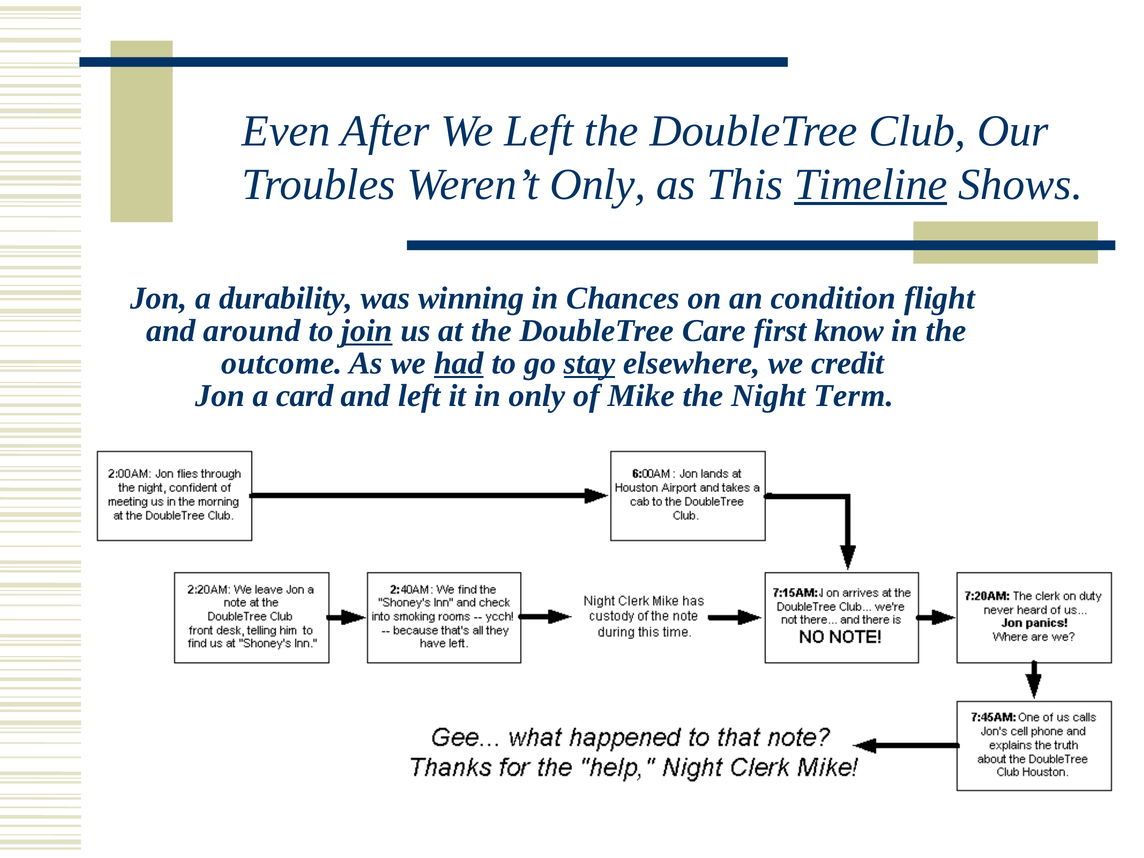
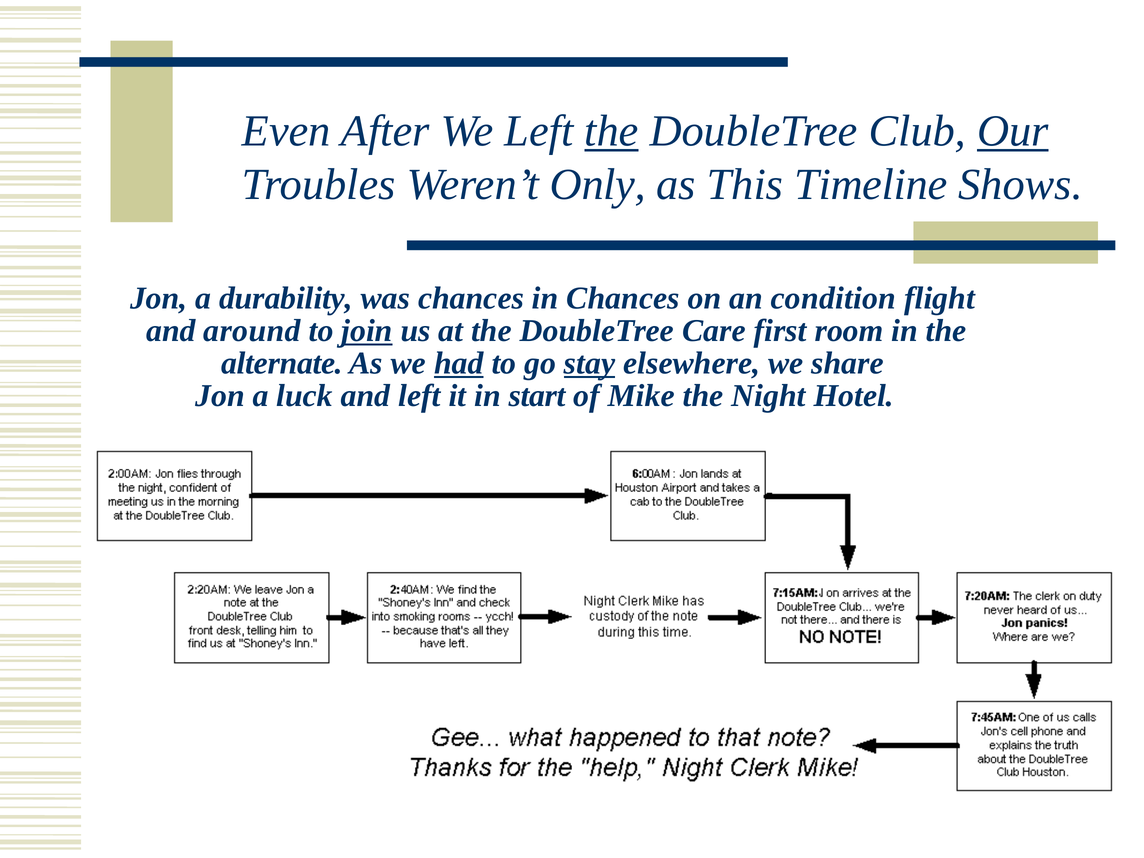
the underline: none -> present (612, 131)
Our underline: none -> present (1013, 131)
Timeline underline: present -> none (871, 184)
was winning: winning -> chances (471, 298)
know: know -> room (849, 331)
outcome: outcome -> alternate (282, 363)
credit: credit -> share (847, 363)
card: card -> luck (305, 396)
in only: only -> start (537, 396)
Term: Term -> Hotel (854, 396)
